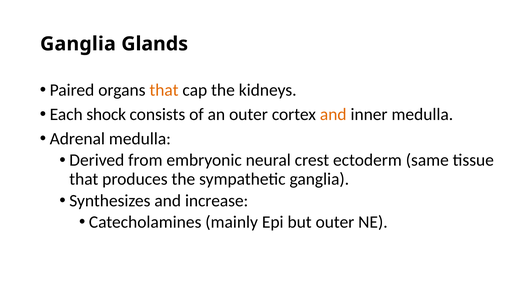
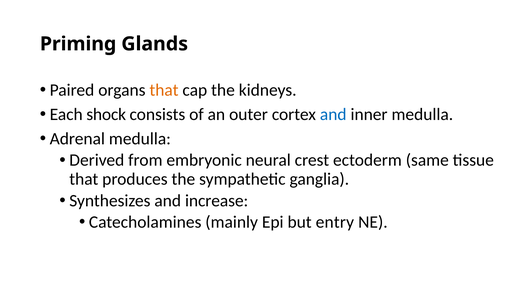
Ganglia: Ganglia -> Priming (78, 44)
and colour: orange -> blue (333, 114)
but outer: outer -> entry (335, 222)
